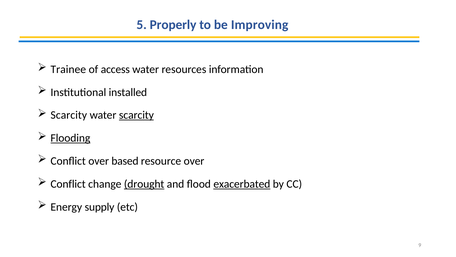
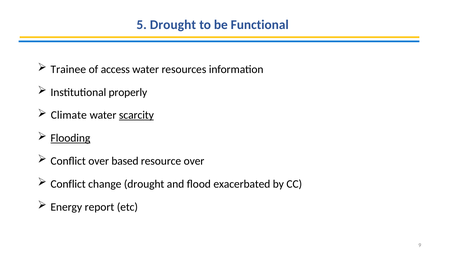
5 Properly: Properly -> Drought (173, 25)
Improving: Improving -> Functional (260, 25)
installed: installed -> properly (128, 92)
Scarcity: Scarcity -> Climate (69, 115)
drought underline: present -> none (144, 184)
exacerbated underline: present -> none (242, 184)
supply: supply -> report (99, 207)
